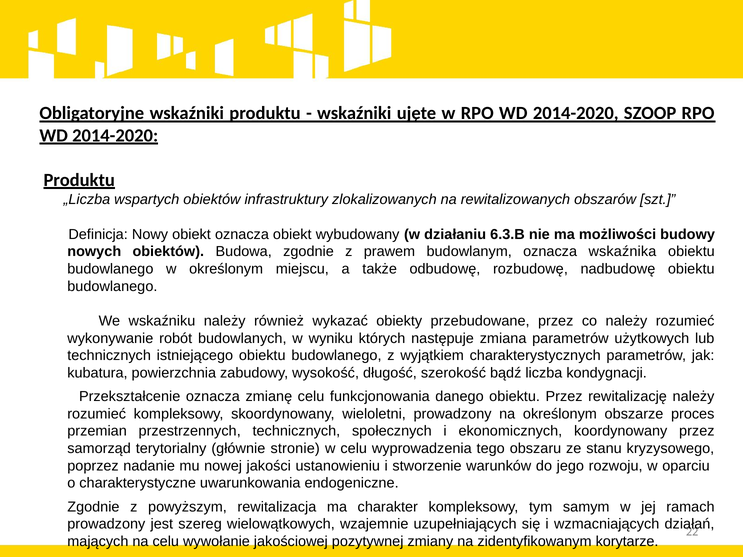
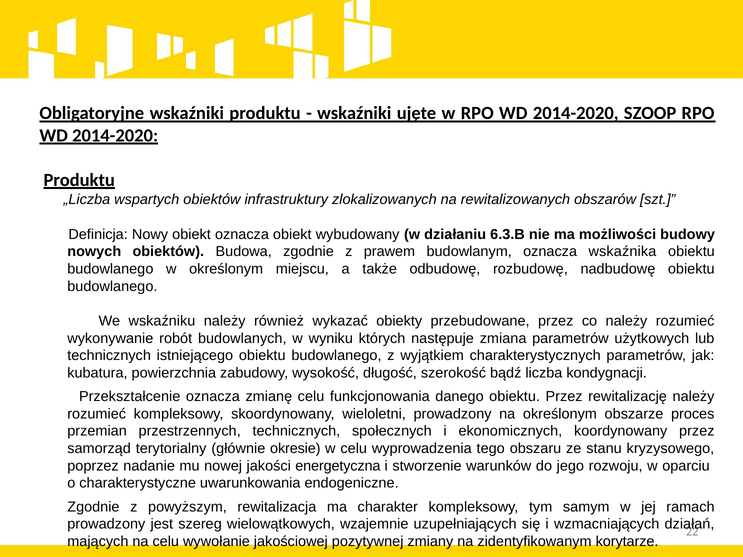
stronie: stronie -> okresie (295, 449)
ustanowieniu: ustanowieniu -> energetyczna (338, 466)
